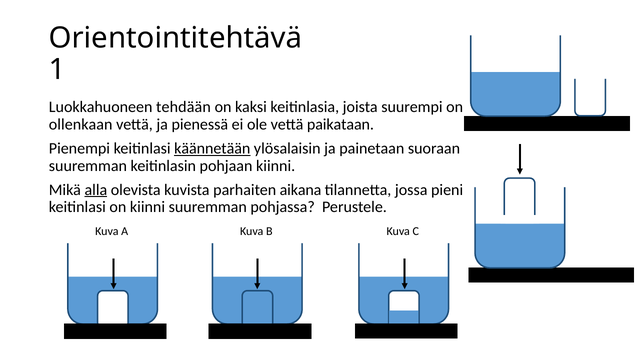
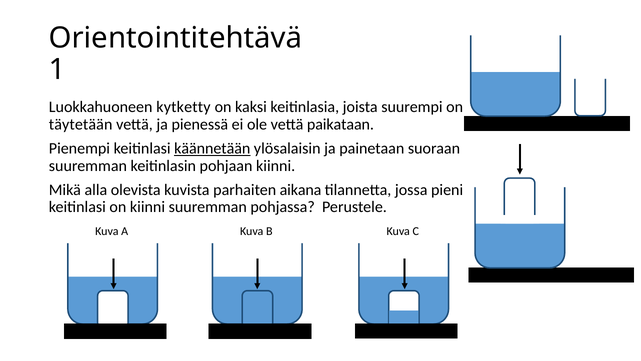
tehdään: tehdään -> kytketty (183, 107)
ollenkaan: ollenkaan -> täytetään (81, 124)
alla underline: present -> none (96, 190)
